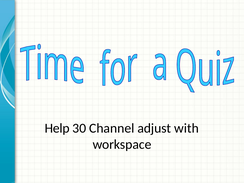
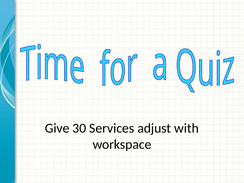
Help: Help -> Give (57, 128)
Channel: Channel -> Services (112, 128)
